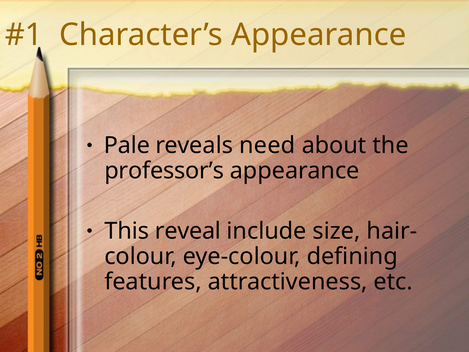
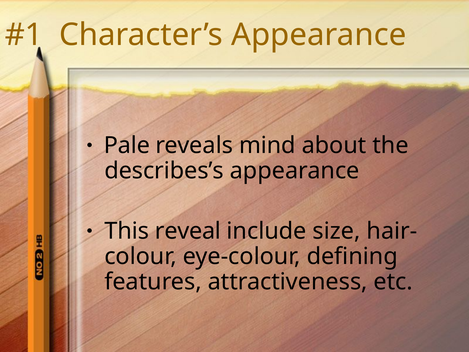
need: need -> mind (267, 145)
professor’s: professor’s -> describes’s (164, 171)
